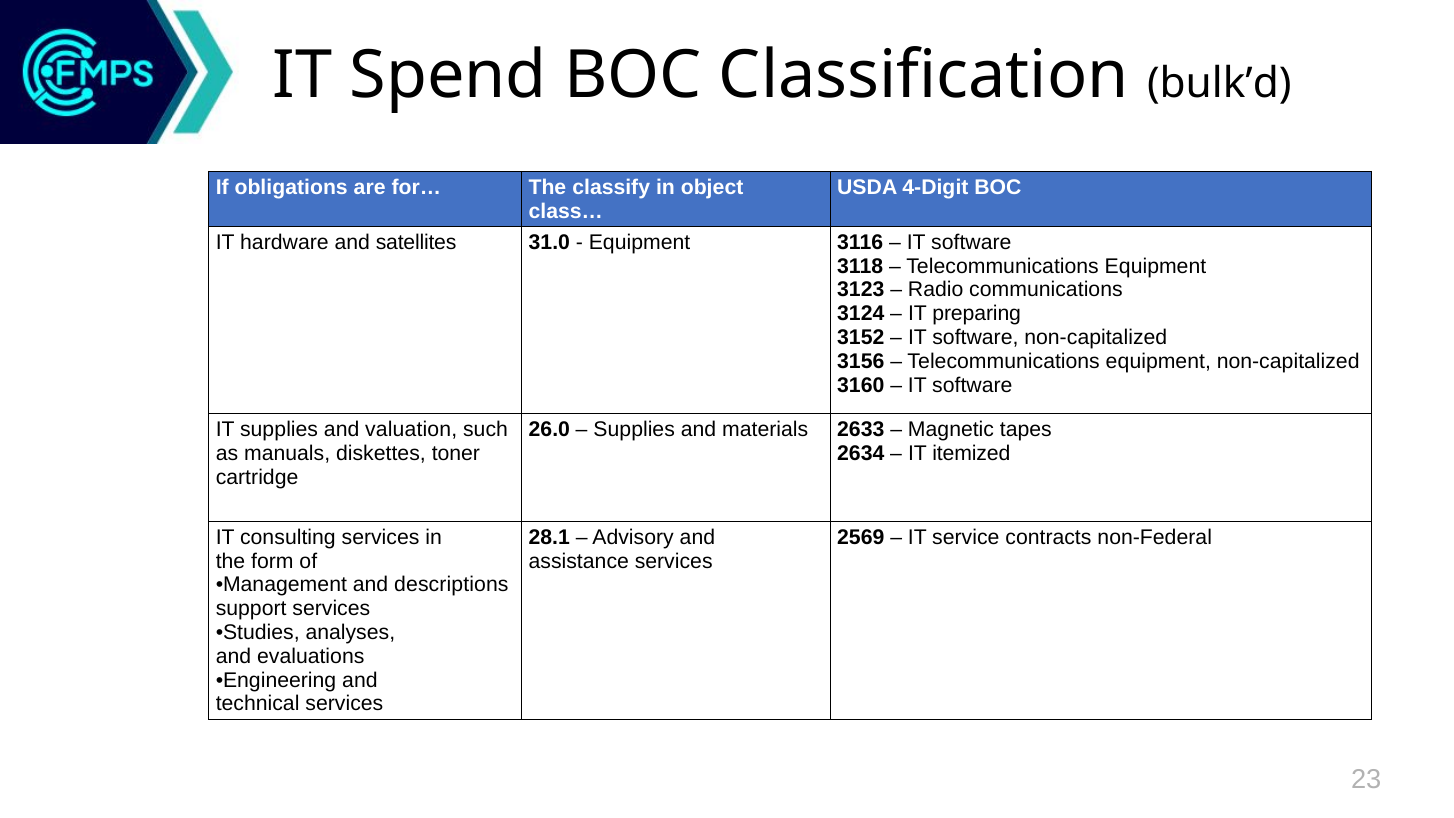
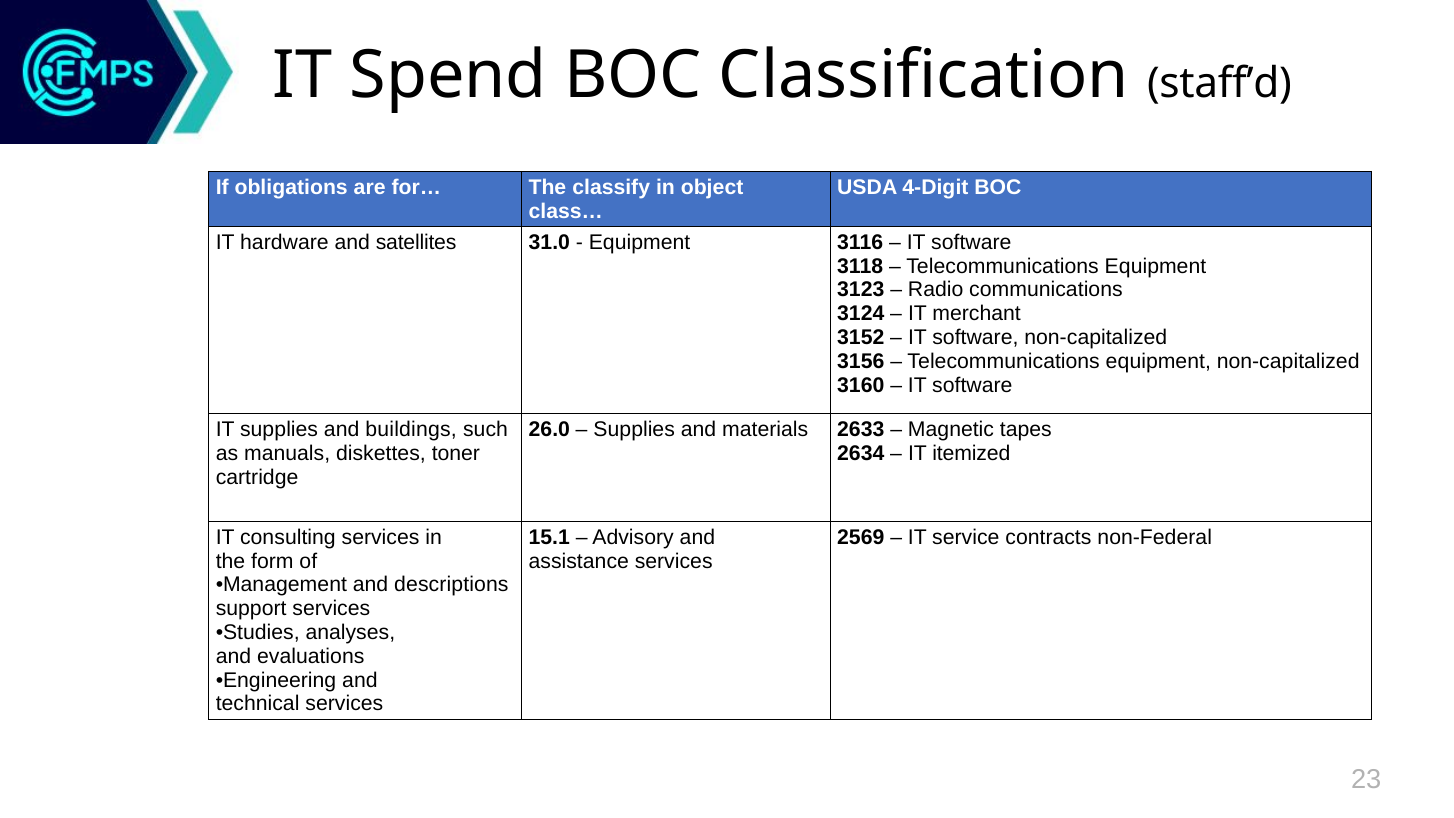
bulk’d: bulk’d -> staff’d (1219, 84)
preparing: preparing -> merchant (977, 314)
valuation: valuation -> buildings (411, 430)
28.1: 28.1 -> 15.1 (549, 537)
